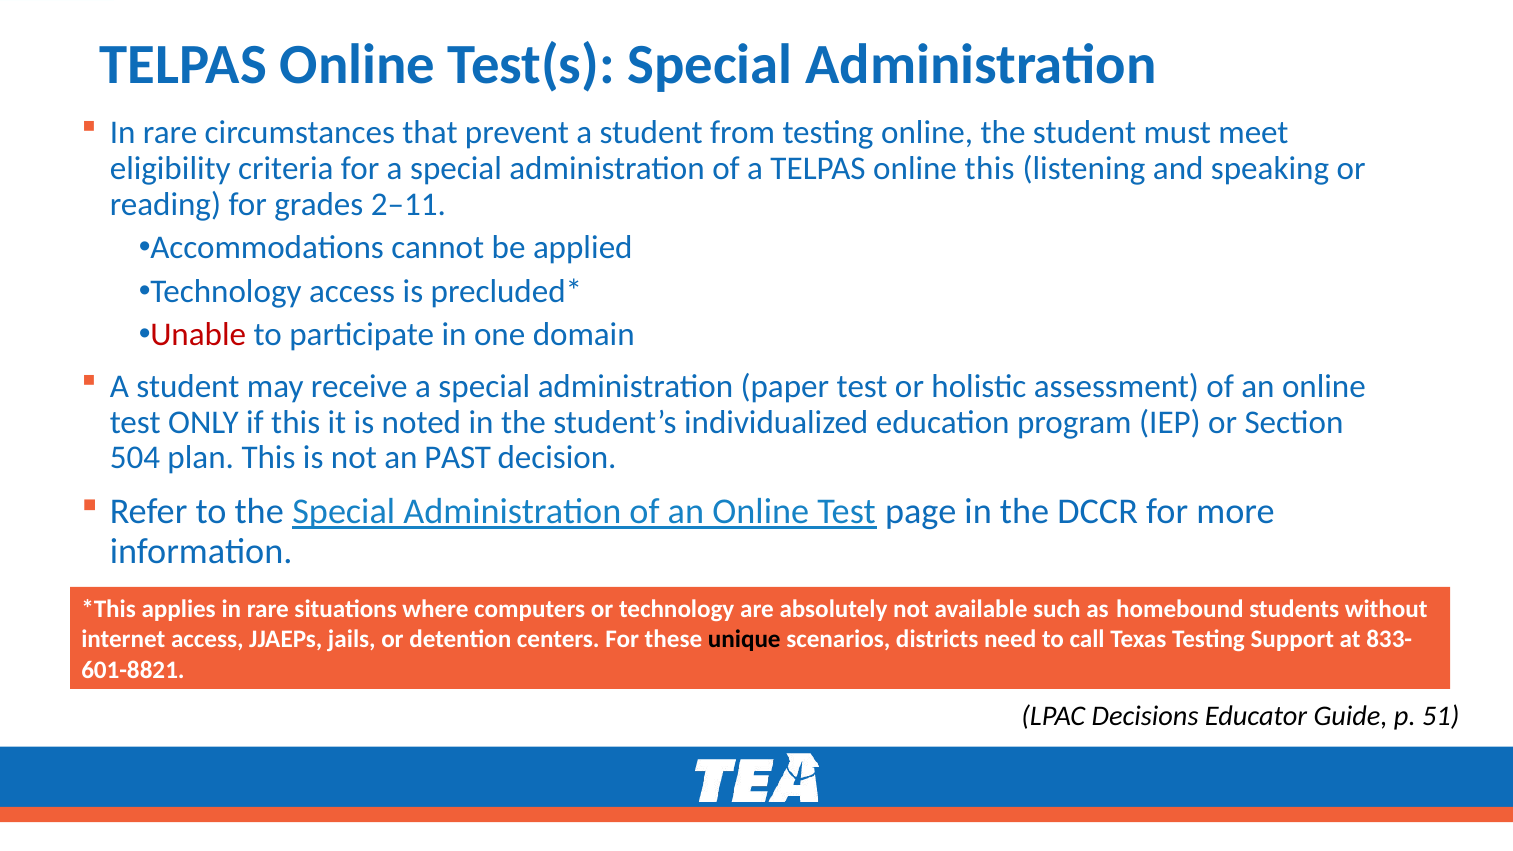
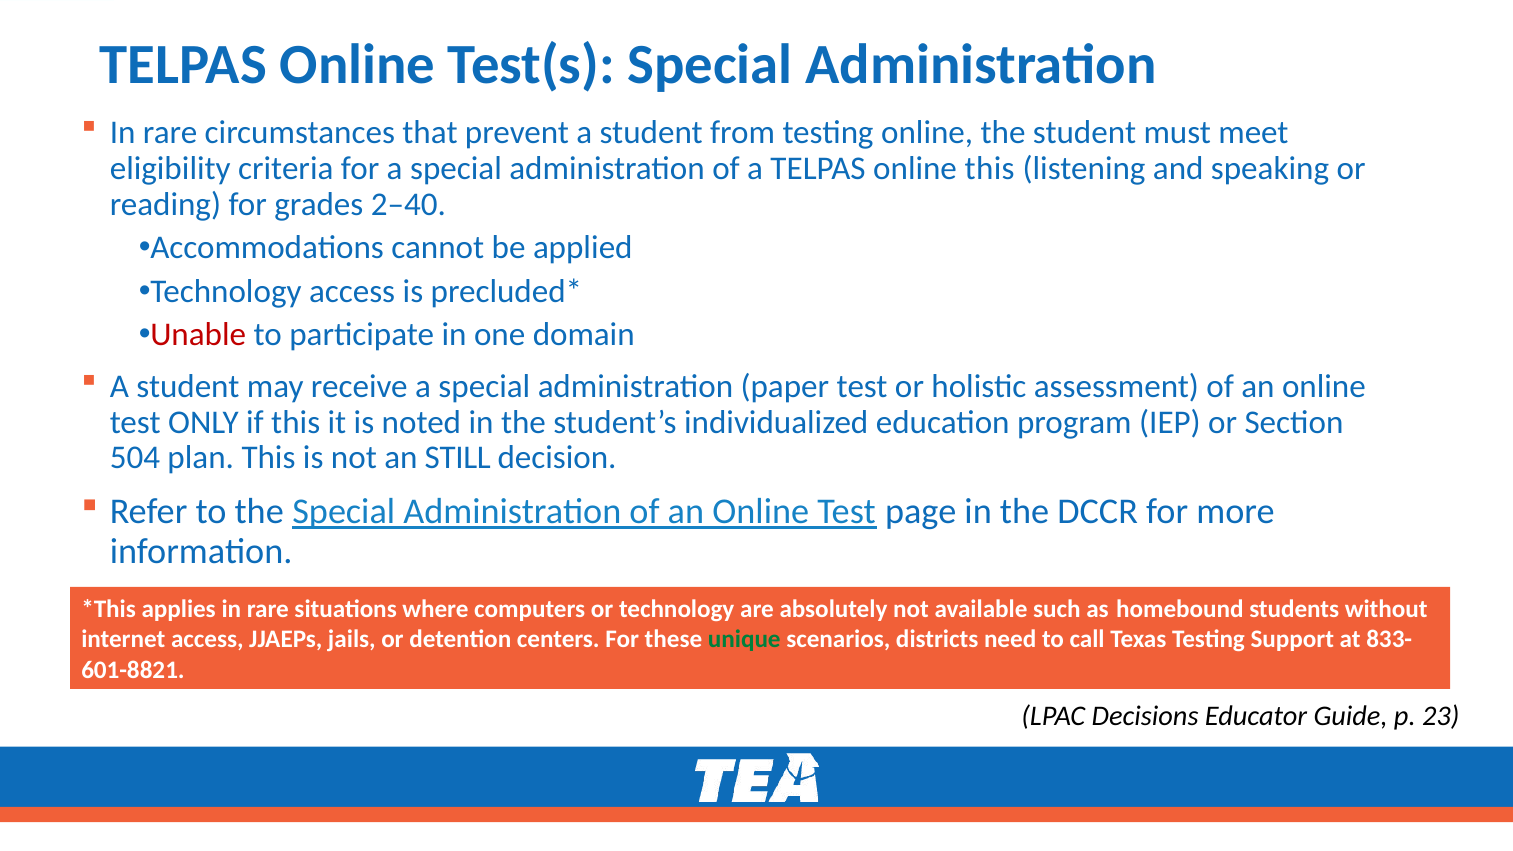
2–11: 2–11 -> 2–40 (408, 204)
PAST: PAST -> STILL (458, 458)
unique colour: black -> green (744, 640)
51: 51 -> 23 (1441, 716)
